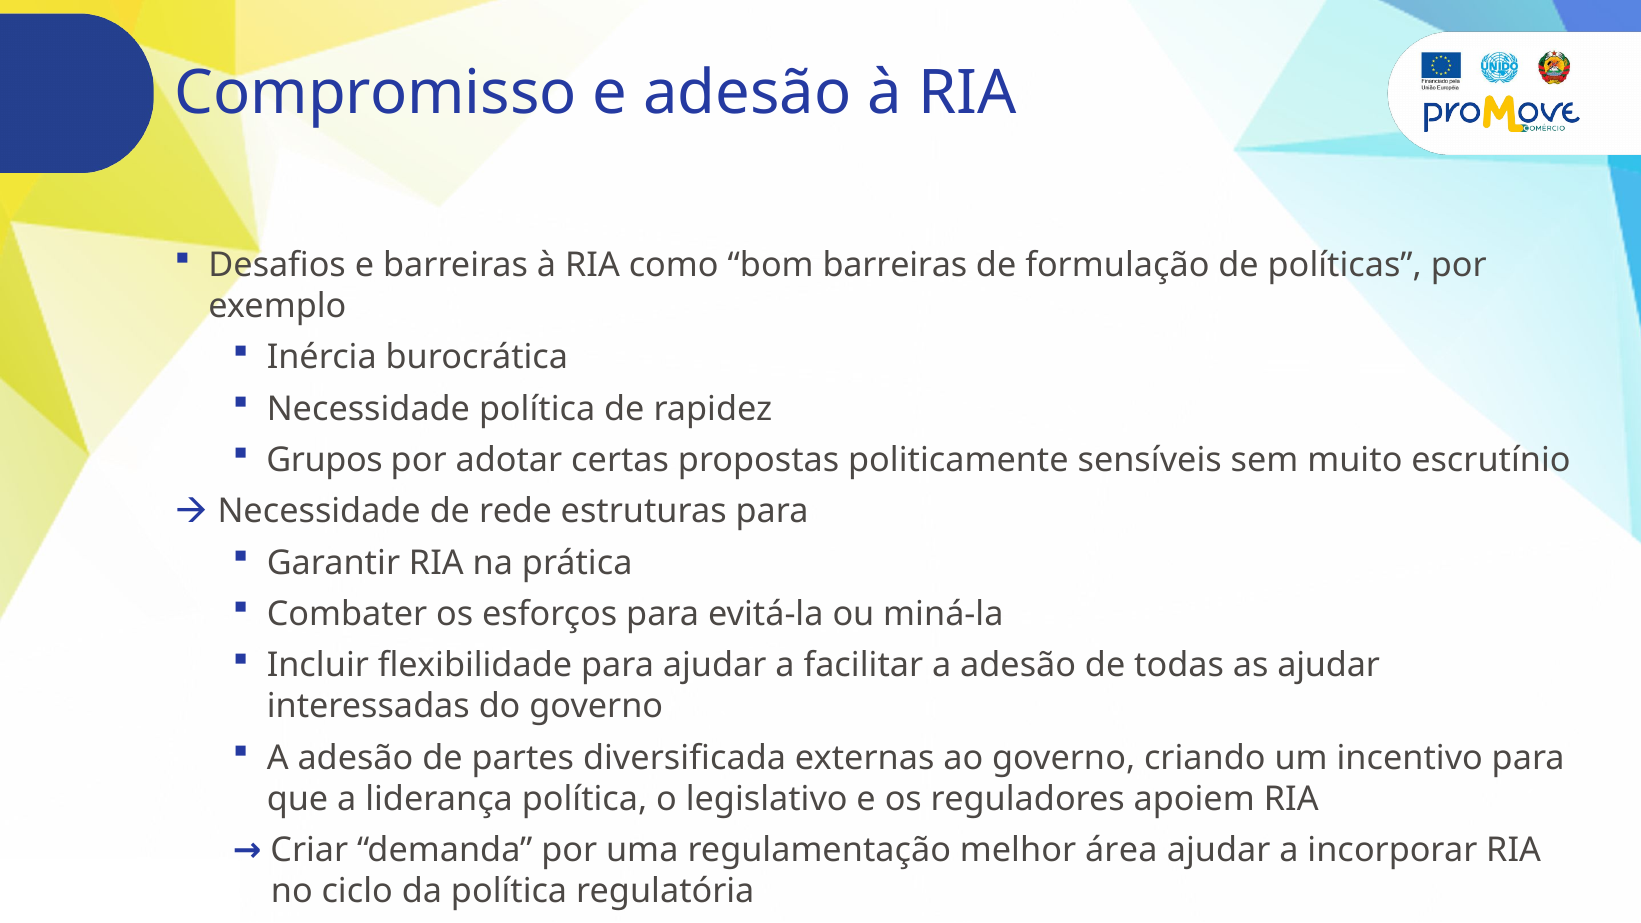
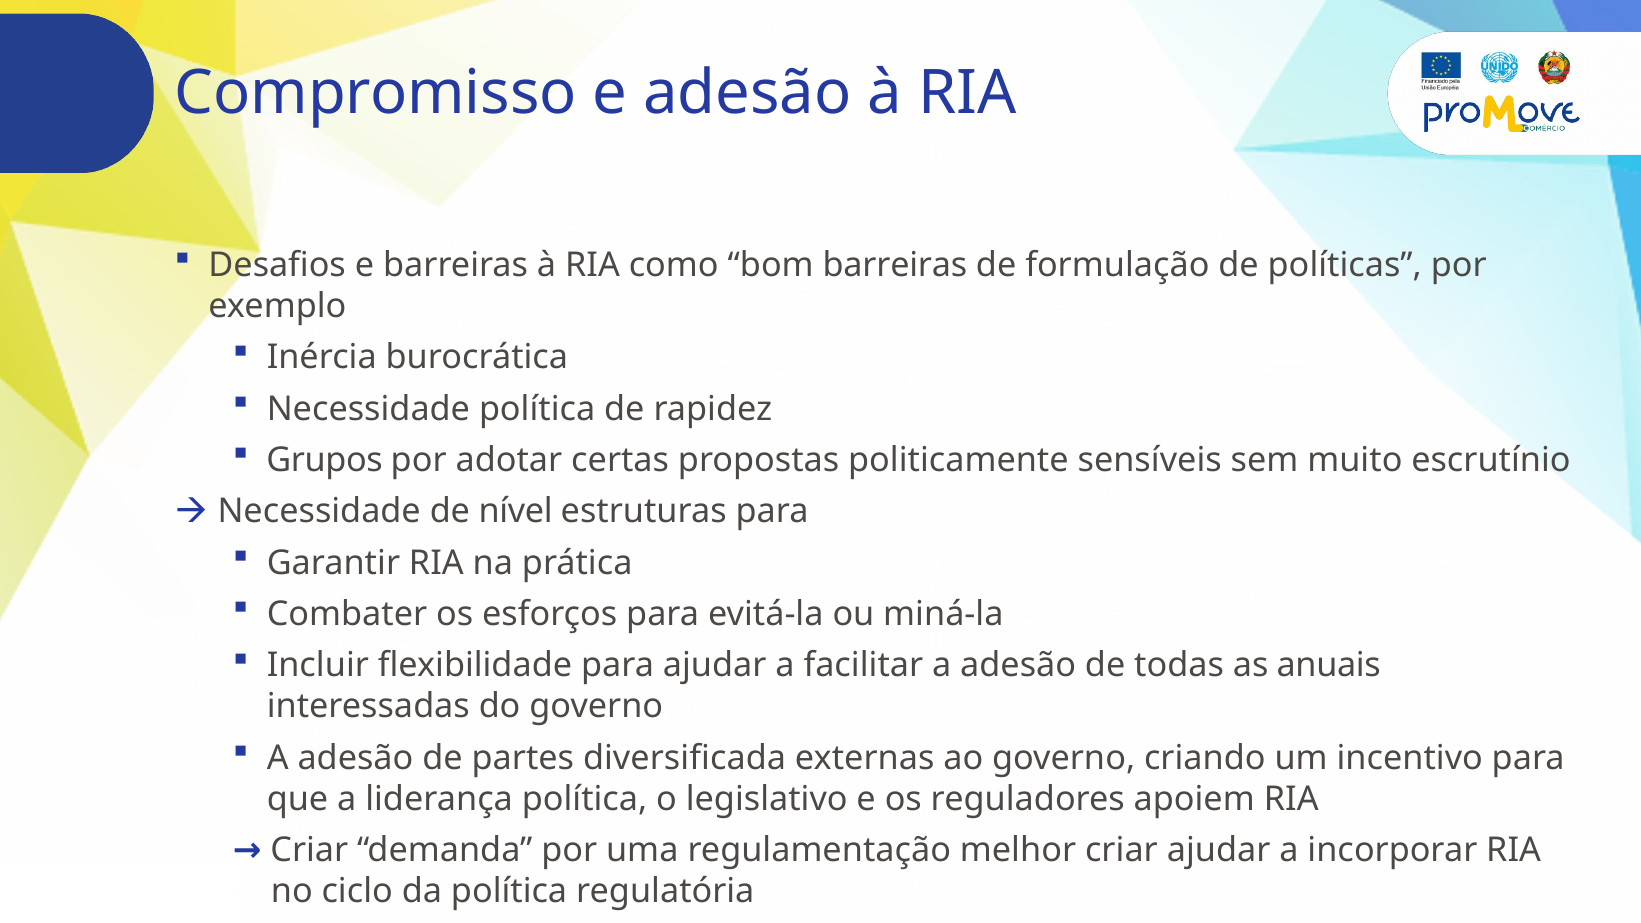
rede: rede -> nível (516, 511)
as ajudar: ajudar -> anuais (1329, 665)
melhor área: área -> criar (1121, 850)
